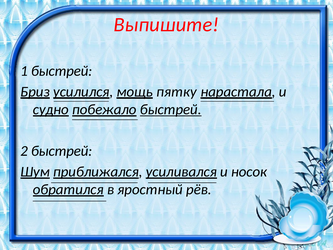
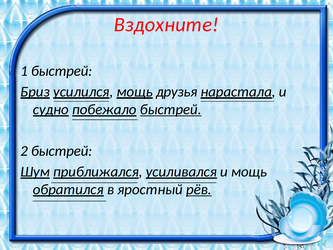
Выпишите: Выпишите -> Вздохните (166, 25)
пятку: пятку -> друзья (177, 92)
и носок: носок -> мощь (249, 172)
рёв underline: none -> present (199, 189)
